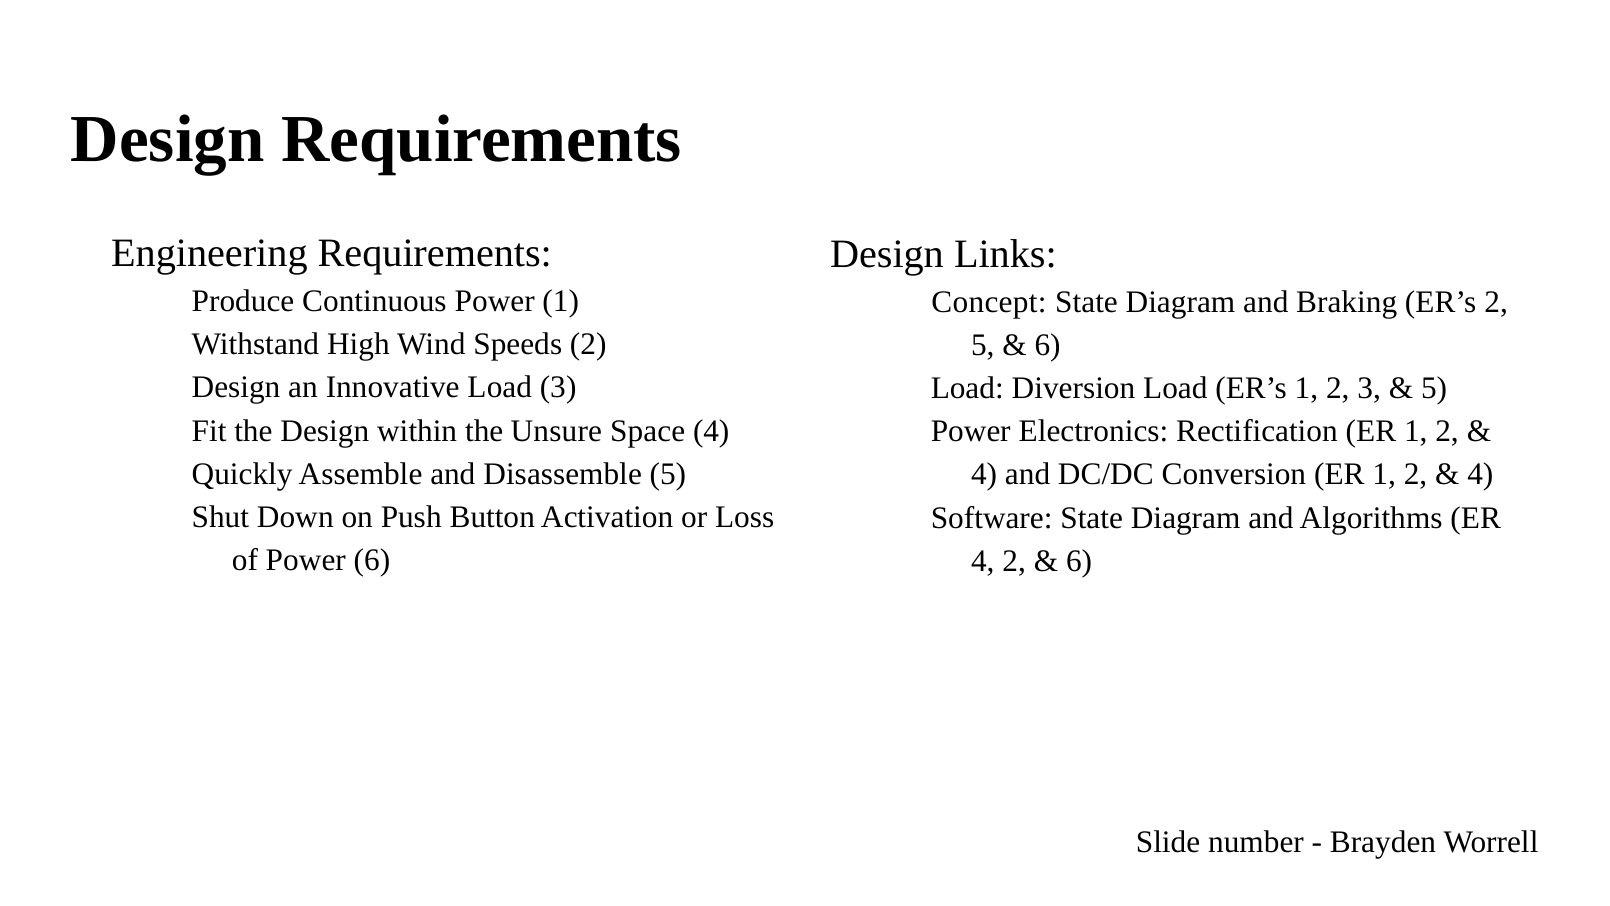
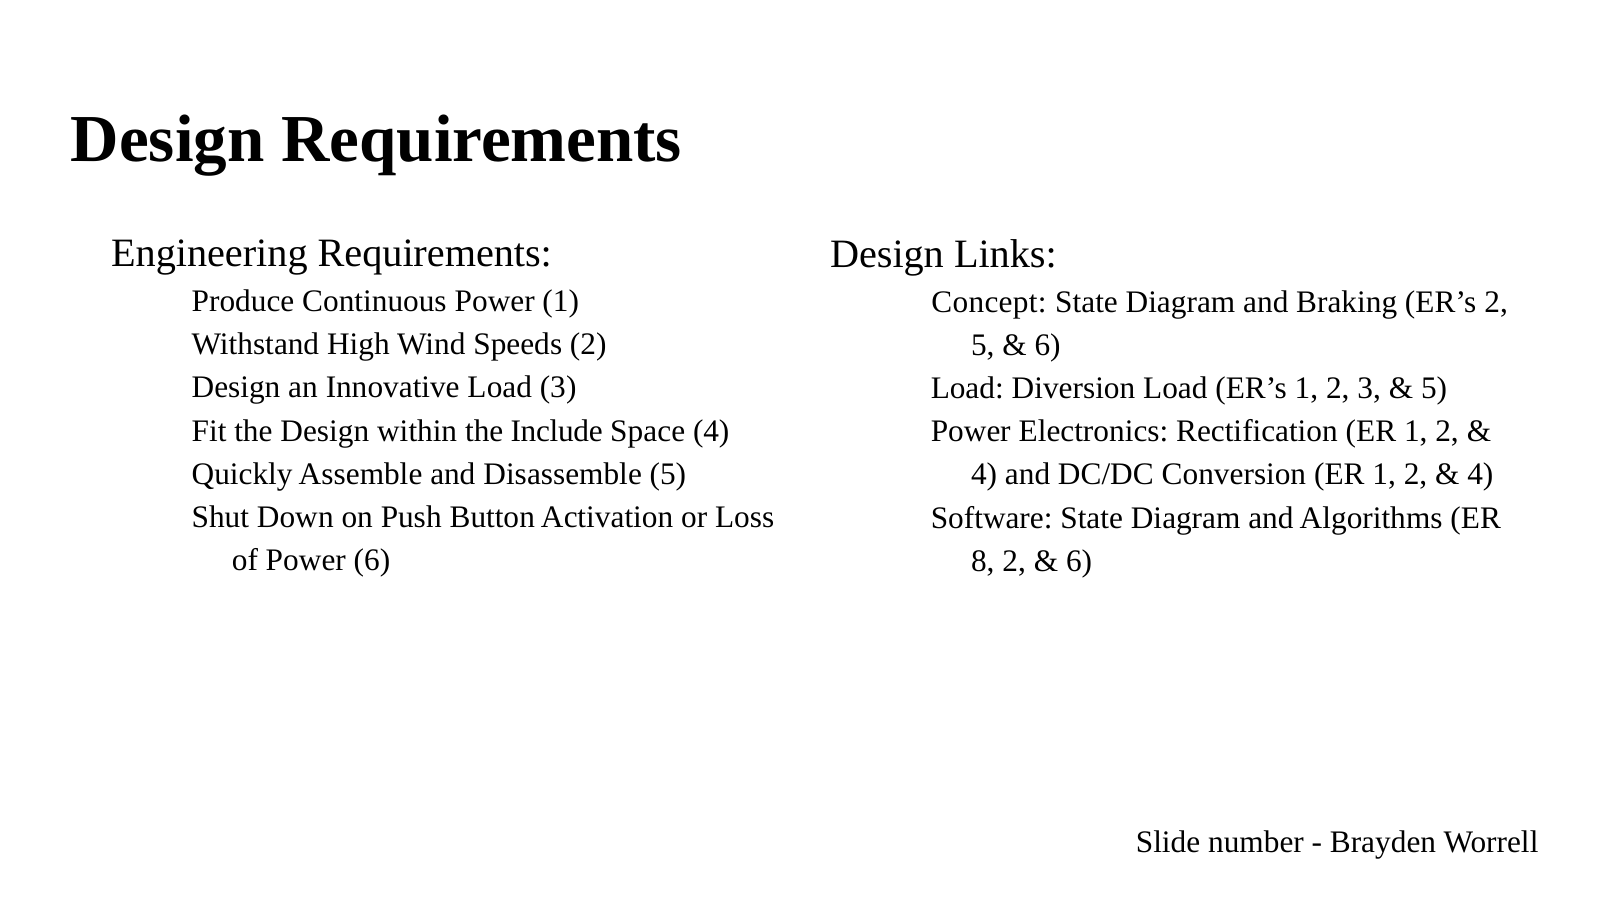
Unsure: Unsure -> Include (557, 431)
4: 4 -> 8 (983, 561)
